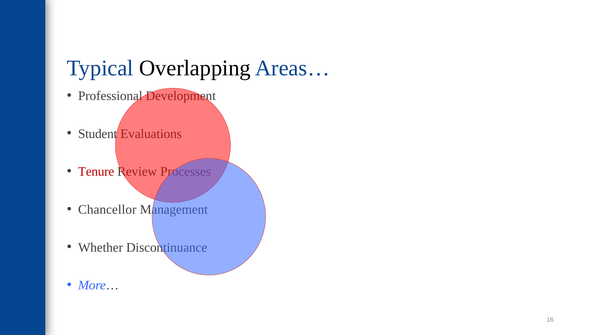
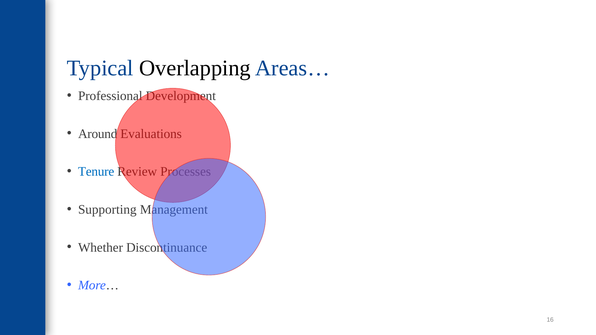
Student: Student -> Around (98, 134)
Tenure colour: red -> blue (96, 172)
Chancellor: Chancellor -> Supporting (107, 210)
